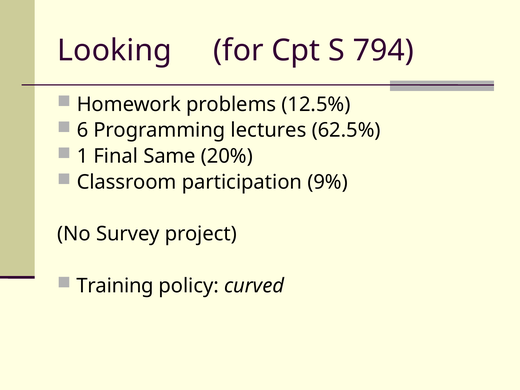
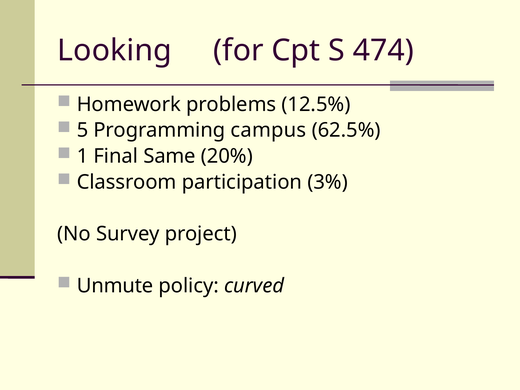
794: 794 -> 474 (383, 50)
6: 6 -> 5 (82, 130)
lectures: lectures -> campus (268, 130)
9%: 9% -> 3% (328, 182)
Training: Training -> Unmute (115, 286)
